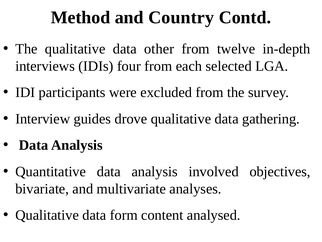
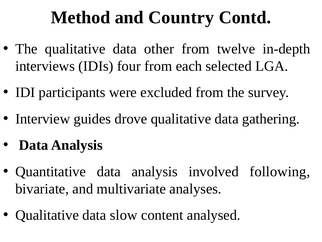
objectives: objectives -> following (280, 171)
form: form -> slow (124, 215)
